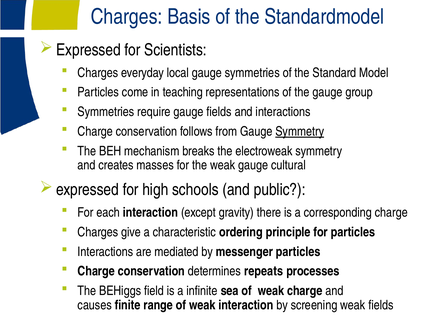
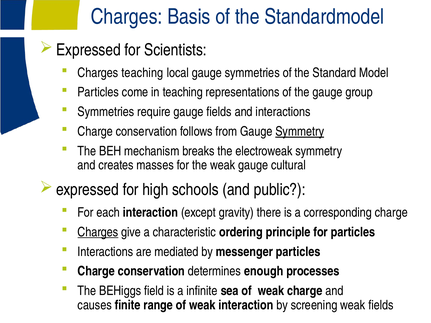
Charges everyday: everyday -> teaching (142, 73)
Charges underline: none -> present (98, 232)
repeats: repeats -> enough (264, 271)
